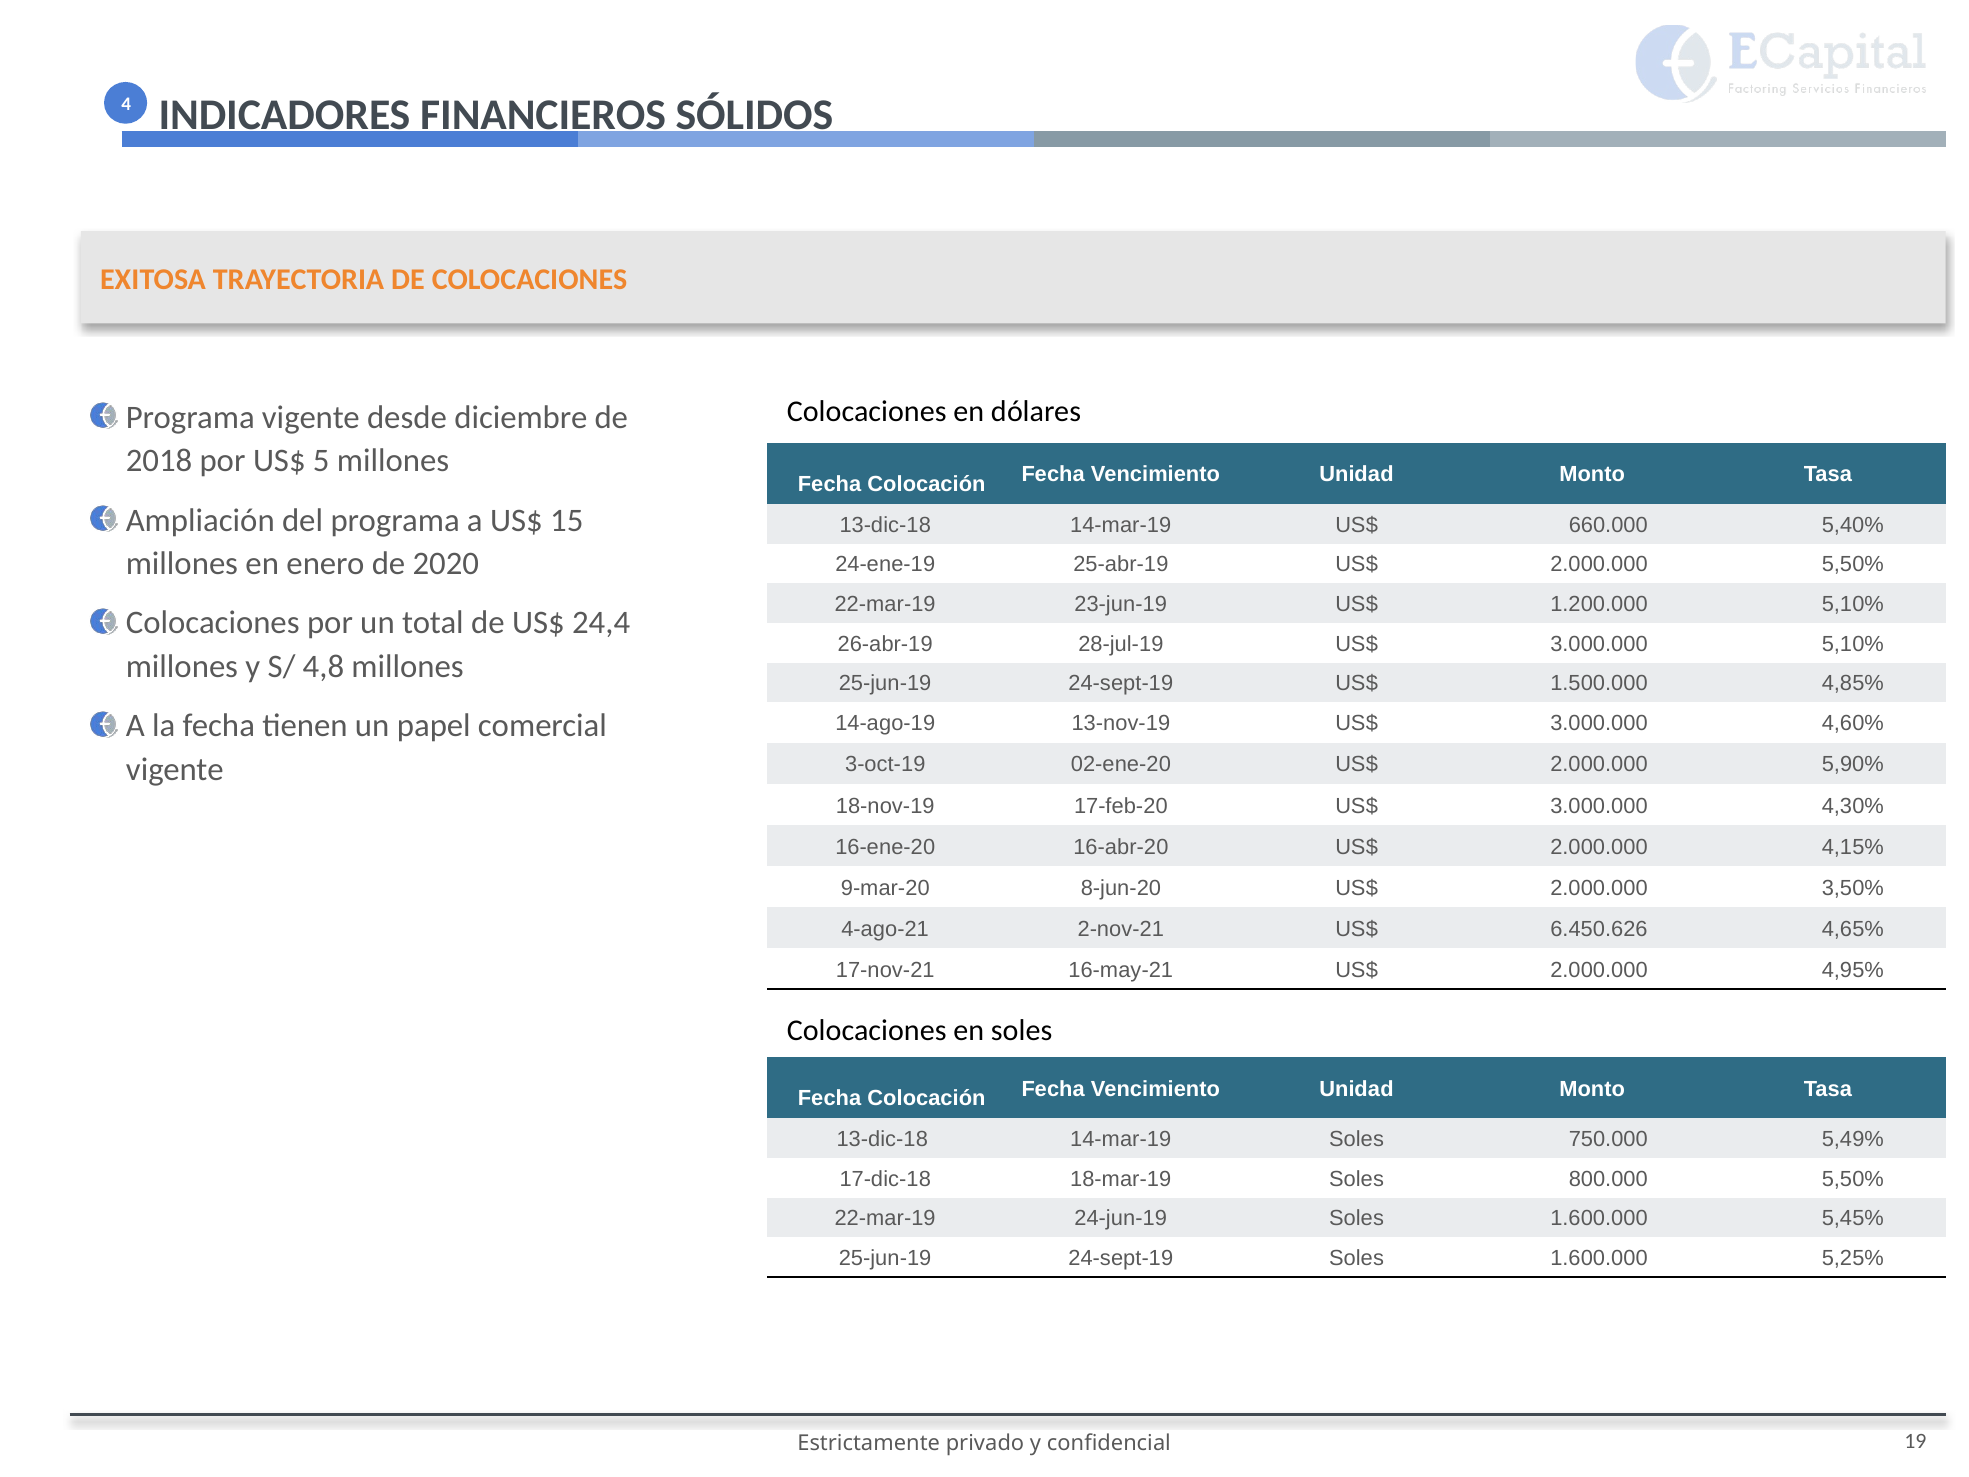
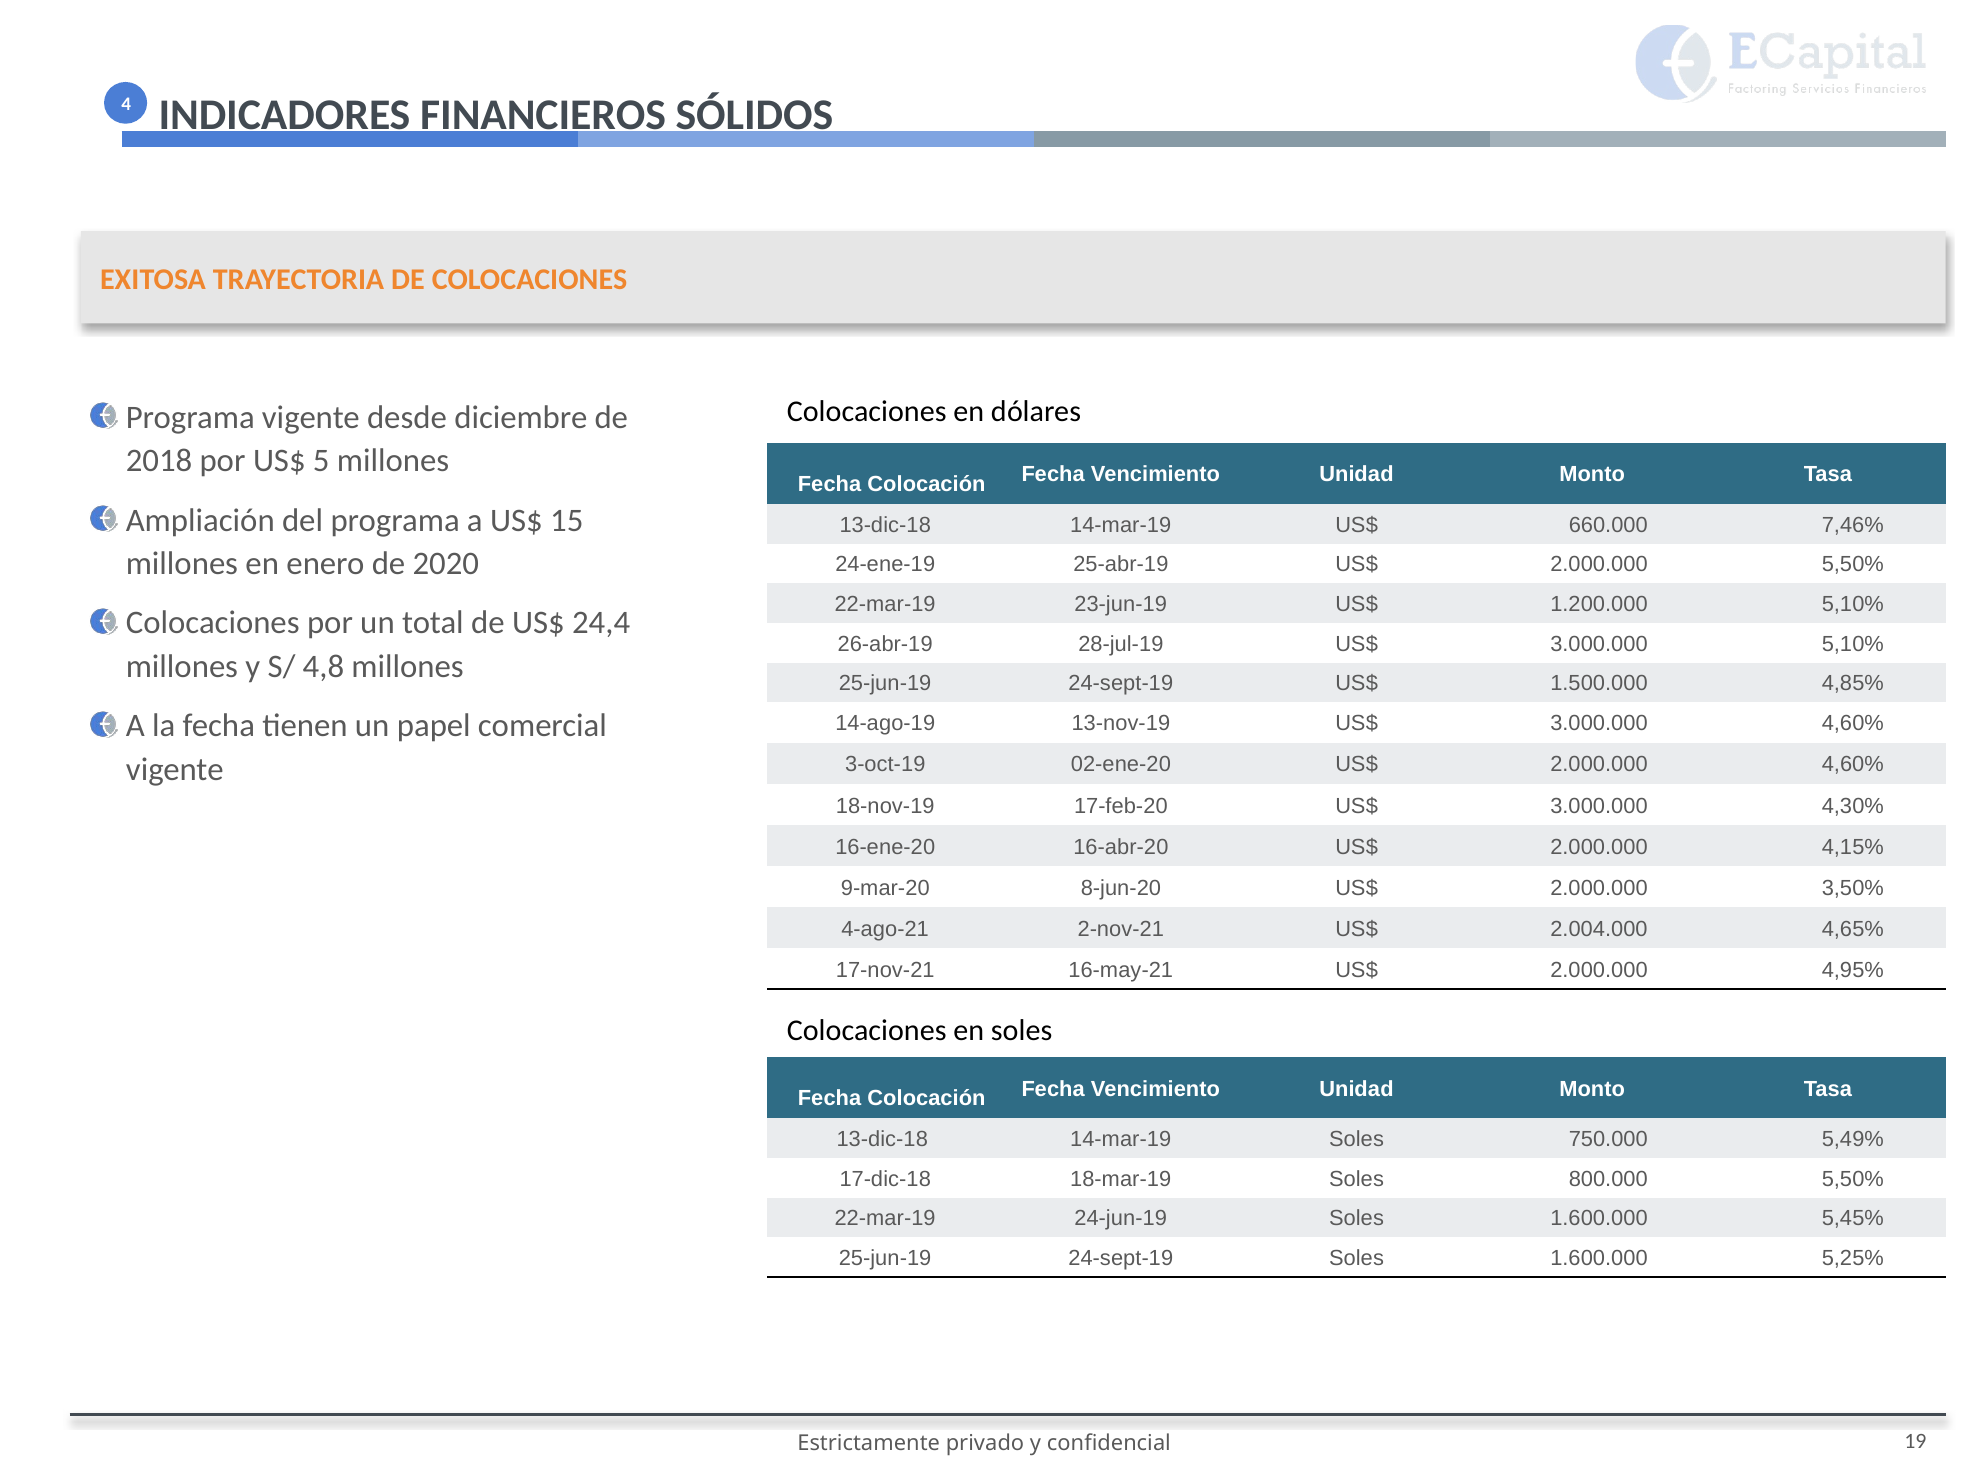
5,40%: 5,40% -> 7,46% (1853, 525)
2.000.000 5,90%: 5,90% -> 4,60% (1853, 765)
6.450.626: 6.450.626 -> 2.004.000 (1599, 929)
